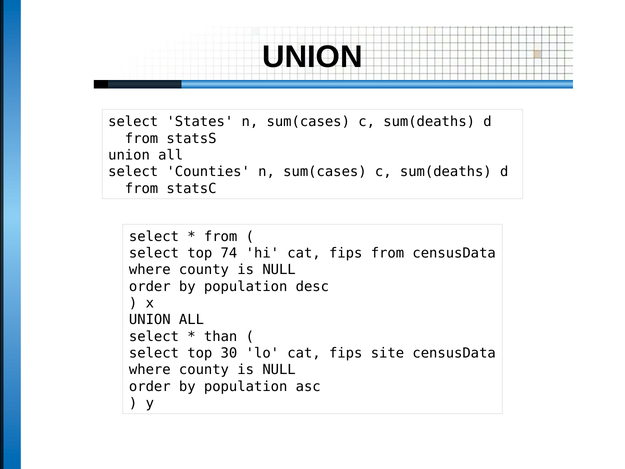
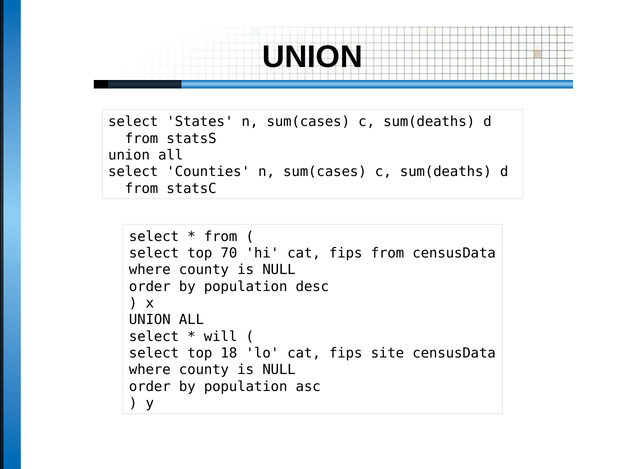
74: 74 -> 70 (229, 253)
than: than -> will (221, 336)
30: 30 -> 18 (229, 353)
